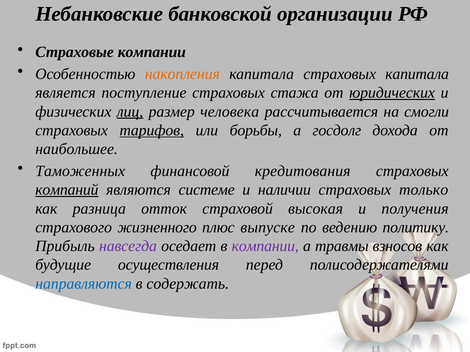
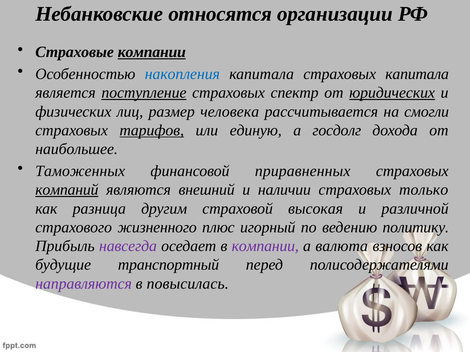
банковской: банковской -> относятся (220, 14)
компании underline: none -> present (152, 52)
накопления colour: orange -> blue (182, 74)
поступление underline: none -> present (144, 93)
стажа: стажа -> спектр (295, 93)
лиц underline: present -> none (130, 112)
борьбы: борьбы -> единую (256, 130)
кредитования: кредитования -> приравненных (303, 171)
системе: системе -> внешний (207, 190)
отток: отток -> другим (164, 209)
получения: получения -> различной (415, 209)
выпуске: выпуске -> игорный (268, 228)
травмы: травмы -> валюта (342, 246)
осуществления: осуществления -> транспортный (169, 265)
направляются colour: blue -> purple (84, 284)
содержать: содержать -> повысилась (188, 284)
